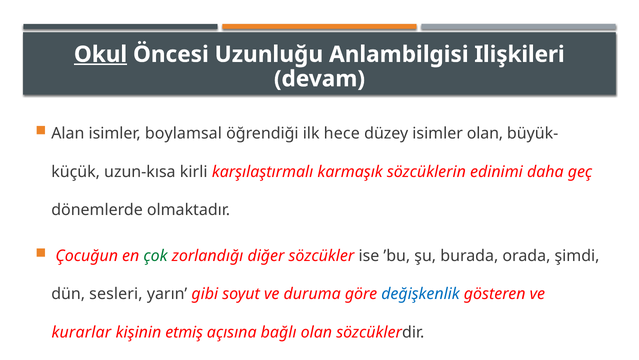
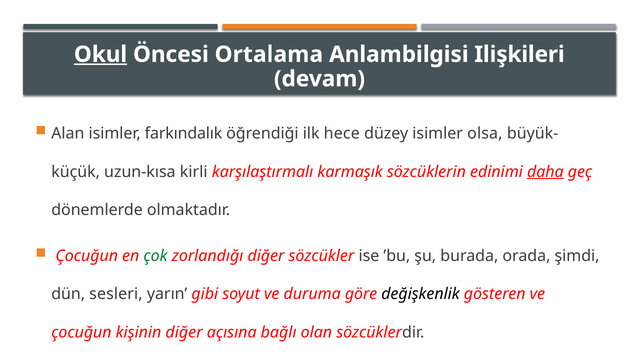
Uzunluğu: Uzunluğu -> Ortalama (269, 54)
boylamsal: boylamsal -> farkındalık (184, 133)
isimler olan: olan -> olsa (485, 133)
daha underline: none -> present (545, 172)
değişkenlik colour: blue -> black (421, 294)
kurarlar: kurarlar -> çocuğun (81, 332)
kişinin etmiş: etmiş -> diğer (184, 332)
